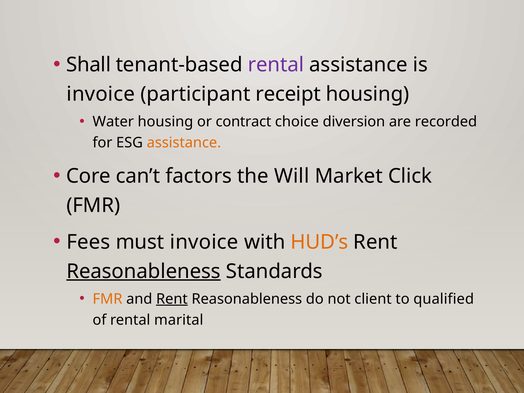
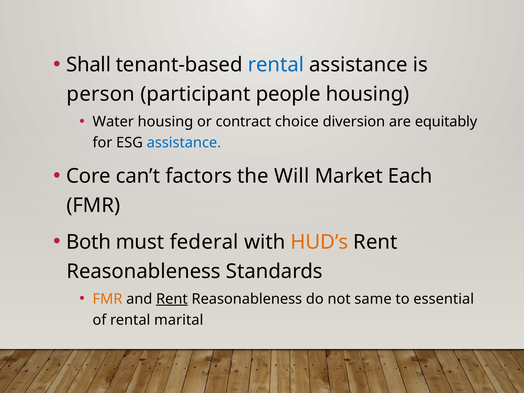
rental colour: purple -> blue (276, 65)
invoice: invoice -> person (101, 94)
receipt: receipt -> people (288, 94)
recorded: recorded -> equitably (446, 122)
assistance colour: orange -> blue (184, 143)
Click: Click -> Each (410, 176)
Fees: Fees -> Both (88, 242)
must invoice: invoice -> federal (204, 242)
Reasonableness underline: present -> none (144, 271)
client: client -> same (373, 299)
qualified: qualified -> essential (444, 299)
